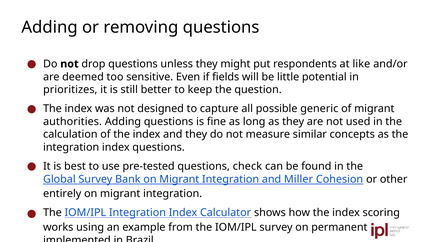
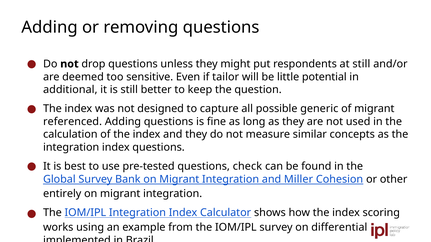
at like: like -> still (361, 64)
fields: fields -> tailor (226, 77)
prioritizes: prioritizes -> additional (70, 90)
authorities: authorities -> referenced (73, 122)
permanent: permanent -> differential (339, 228)
